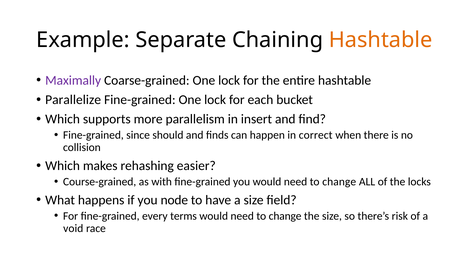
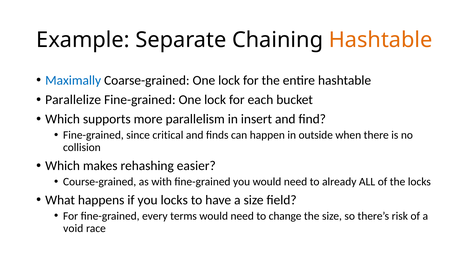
Maximally colour: purple -> blue (73, 80)
should: should -> critical (168, 135)
correct: correct -> outside (316, 135)
change: change -> already (339, 182)
you node: node -> locks (174, 200)
